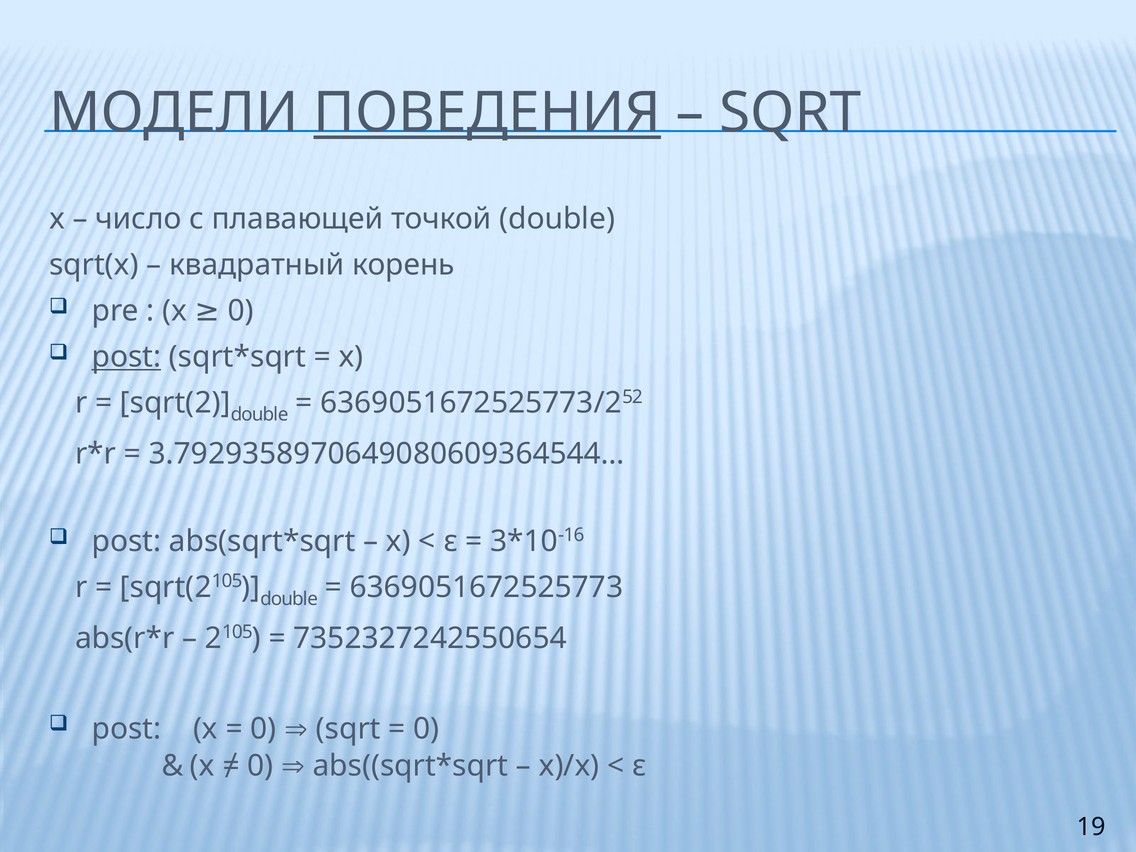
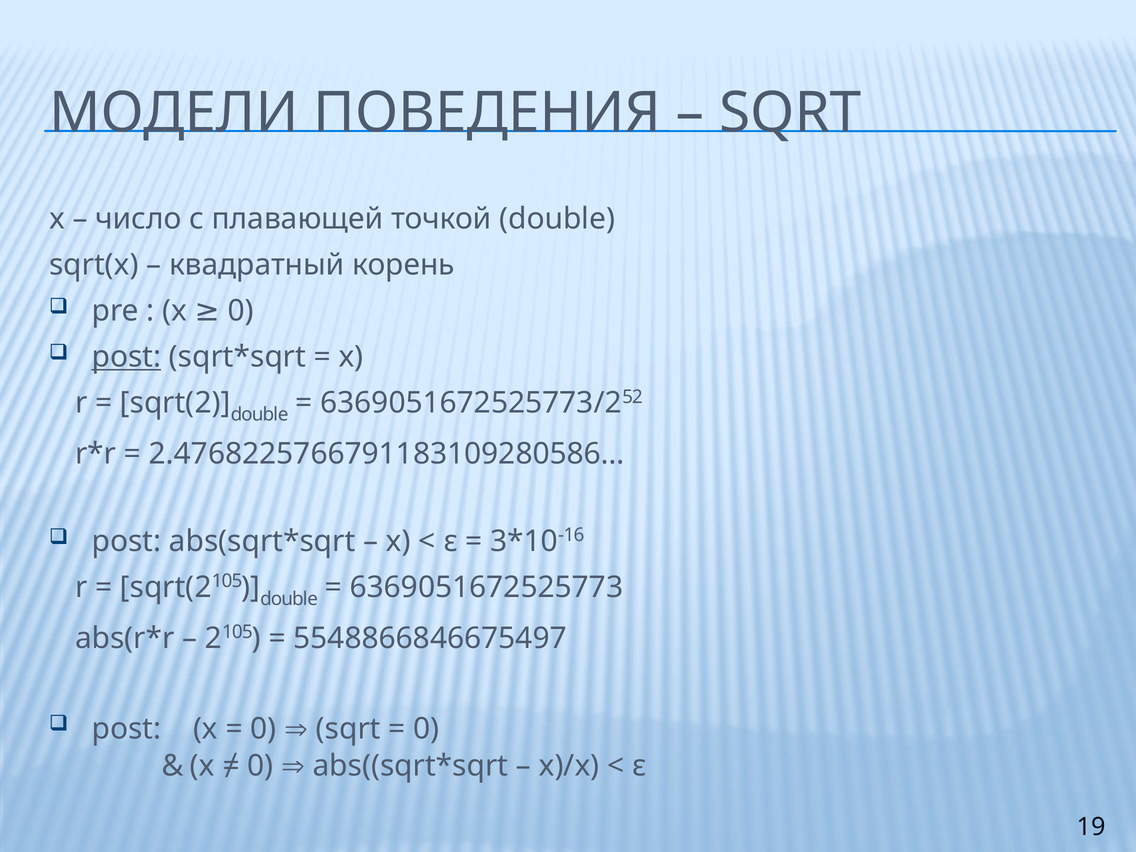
ПОВЕДЕНИЯ underline: present -> none (487, 113)
3.7929358970649080609364544…: 3.7929358970649080609364544… -> 2.4768225766791183109280586… (387, 454)
7352327242550654: 7352327242550654 -> 5548866846675497 (430, 638)
